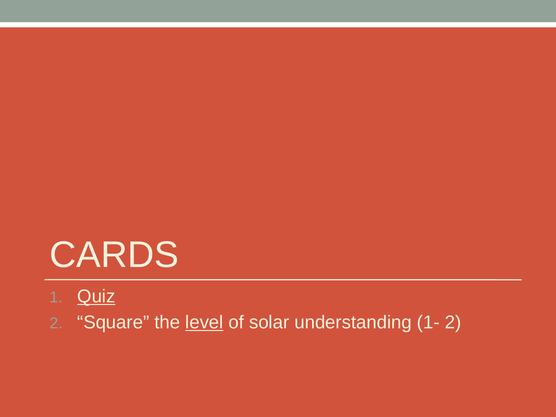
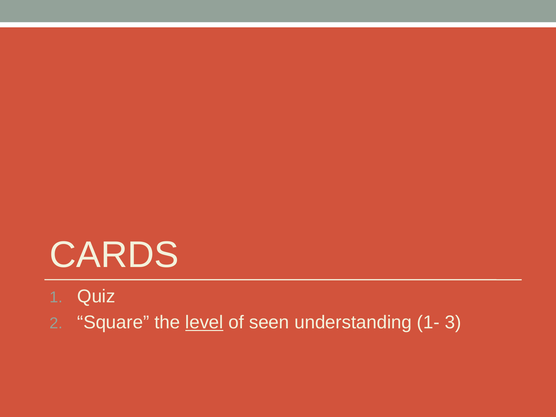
Quiz underline: present -> none (96, 297)
solar: solar -> seen (269, 322)
1- 2: 2 -> 3 (453, 322)
